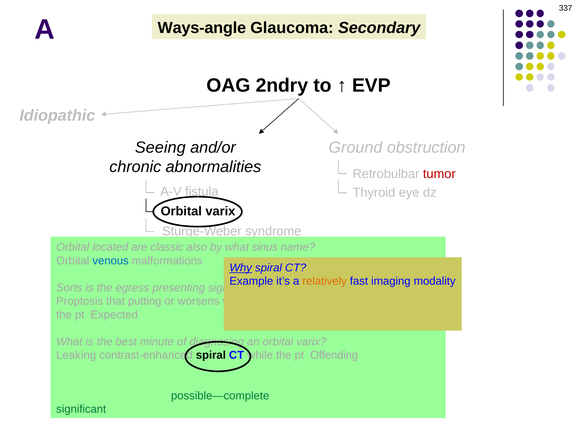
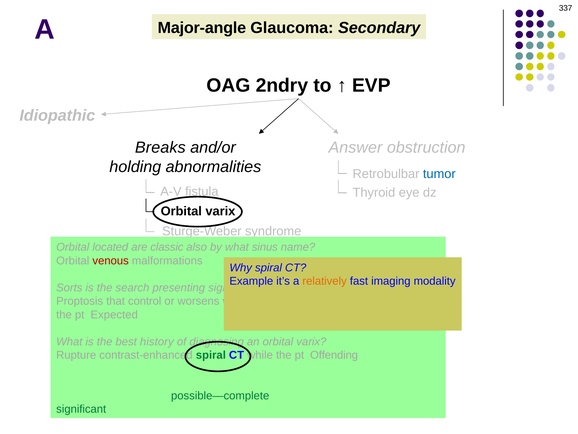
Ways-angle: Ways-angle -> Major-angle (202, 28)
Seeing: Seeing -> Breaks (160, 147)
Ground: Ground -> Answer (355, 147)
chronic: chronic -> holding (135, 167)
tumor colour: red -> blue (439, 174)
venous colour: blue -> red (111, 260)
Why underline: present -> none (241, 267)
egress: egress -> search (132, 287)
putting: putting -> control (145, 301)
minute: minute -> history (157, 341)
Leaking: Leaking -> Rupture (76, 355)
spiral colour: black -> green (211, 355)
